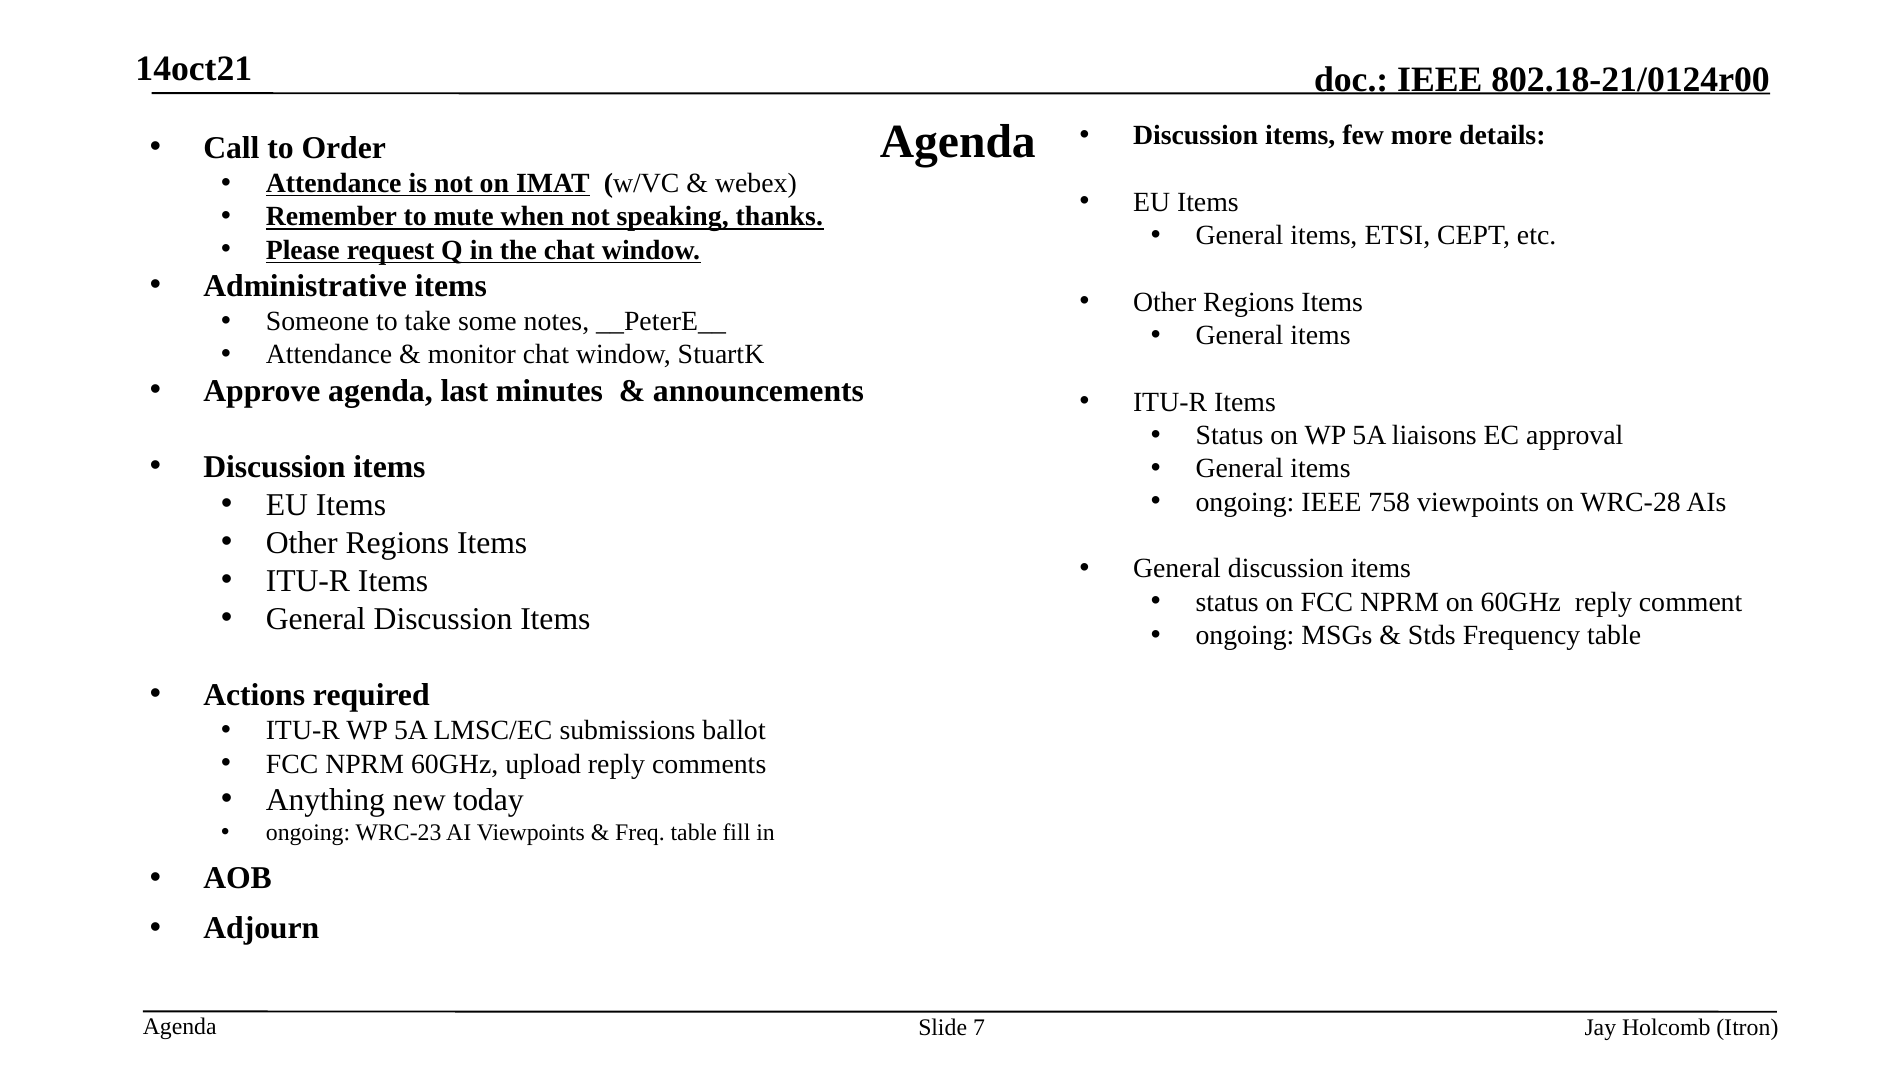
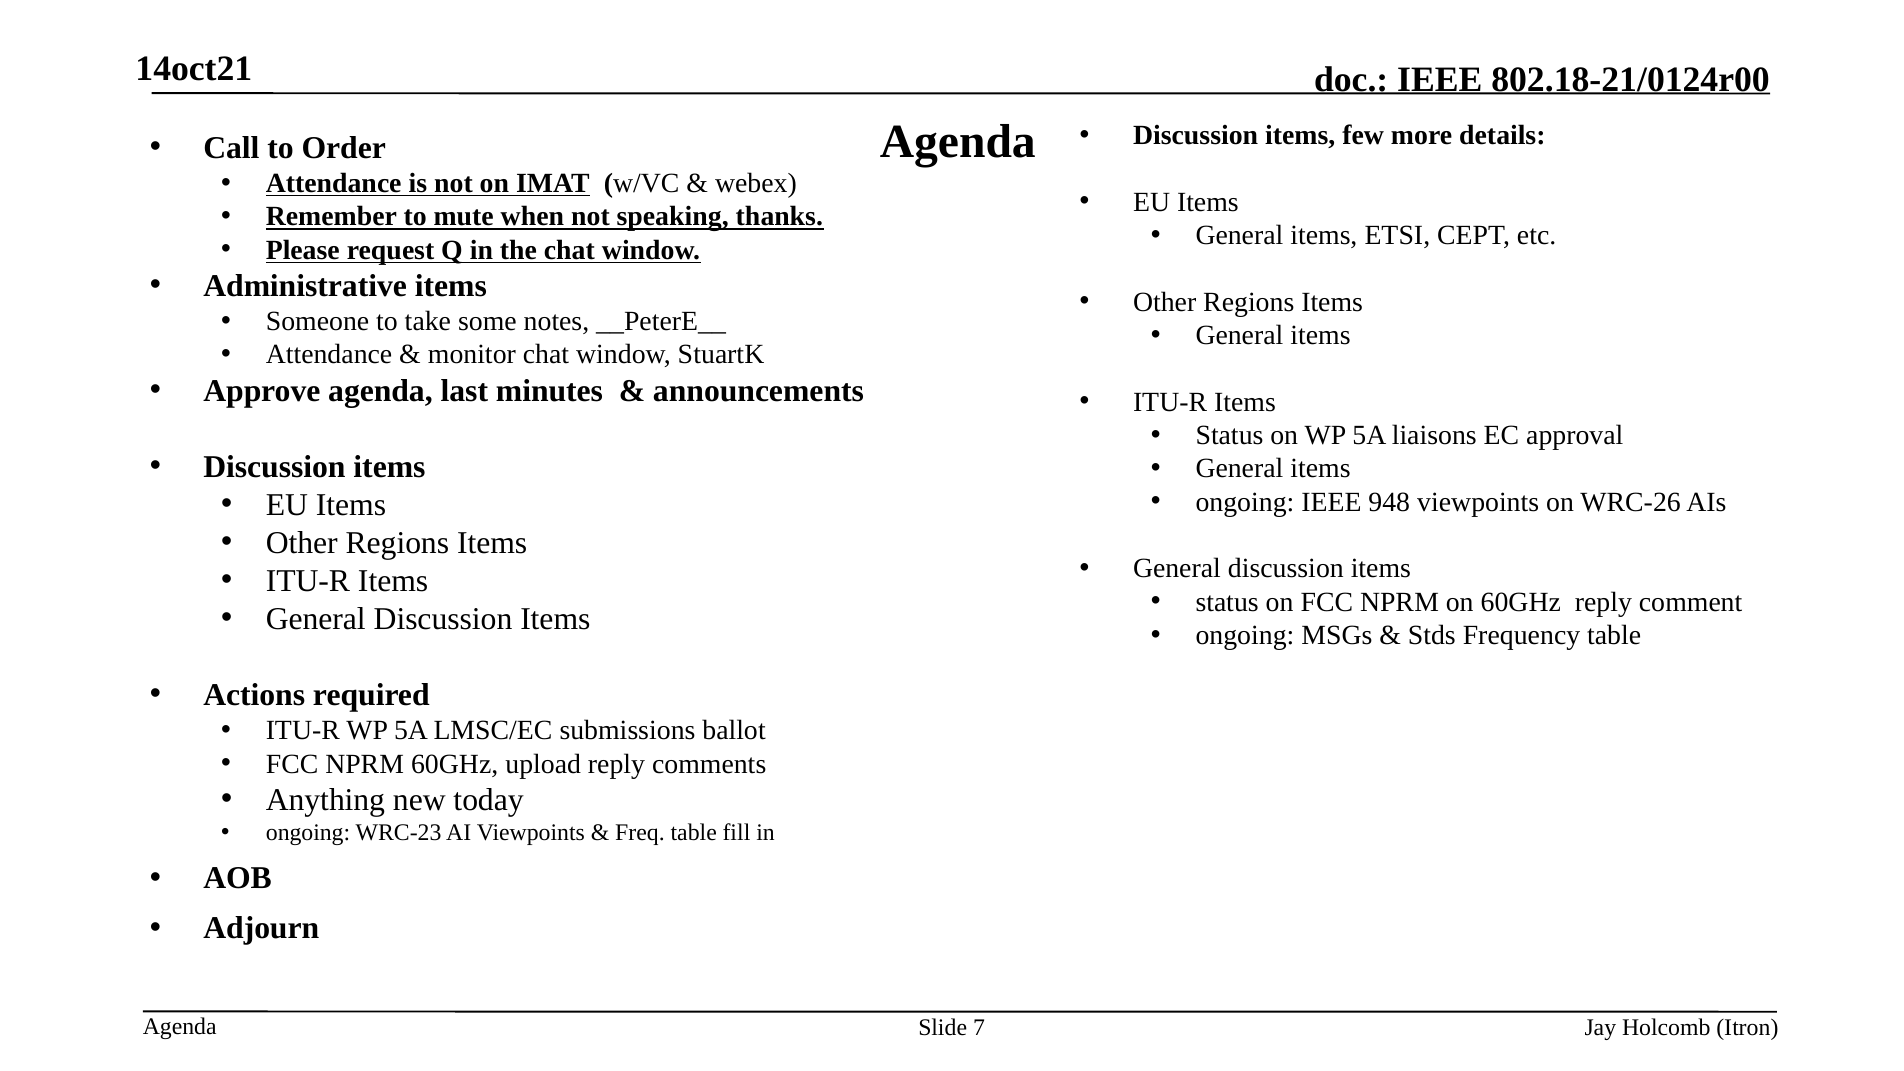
758: 758 -> 948 (1389, 502)
WRC-28: WRC-28 -> WRC-26 (1631, 502)
